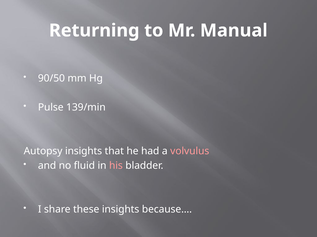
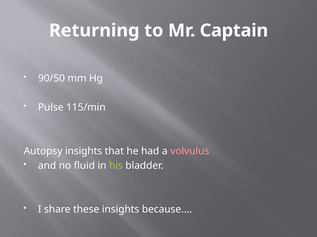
Manual: Manual -> Captain (234, 31)
139/min: 139/min -> 115/min (86, 108)
his colour: pink -> light green (116, 166)
